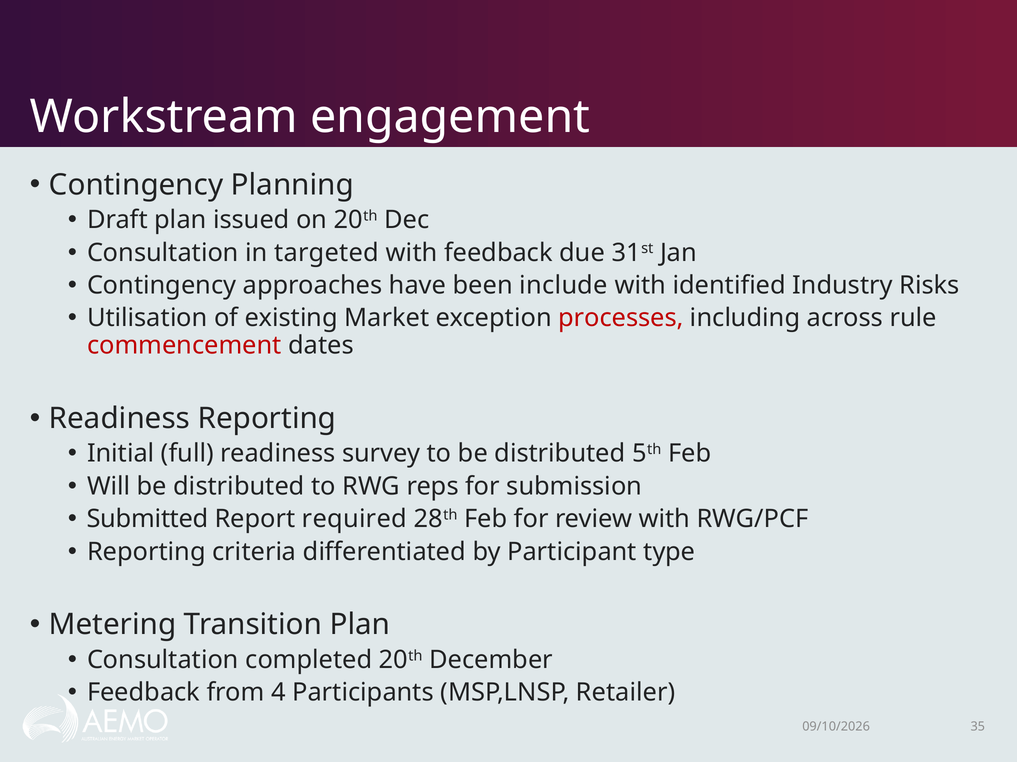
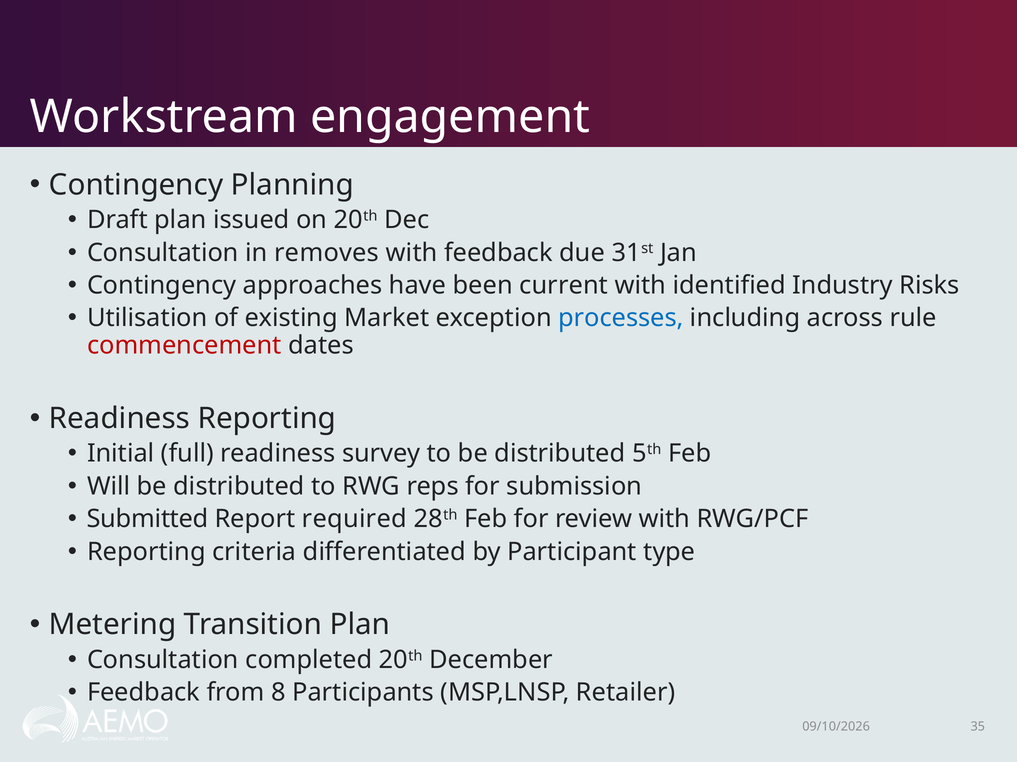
targeted: targeted -> removes (327, 253)
include: include -> current (564, 286)
processes colour: red -> blue (621, 318)
4: 4 -> 8 (278, 693)
